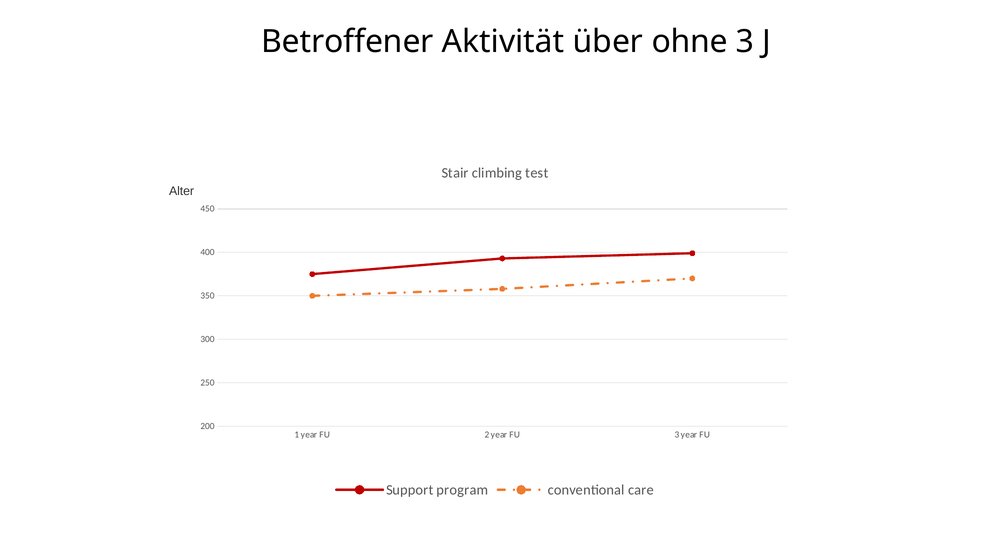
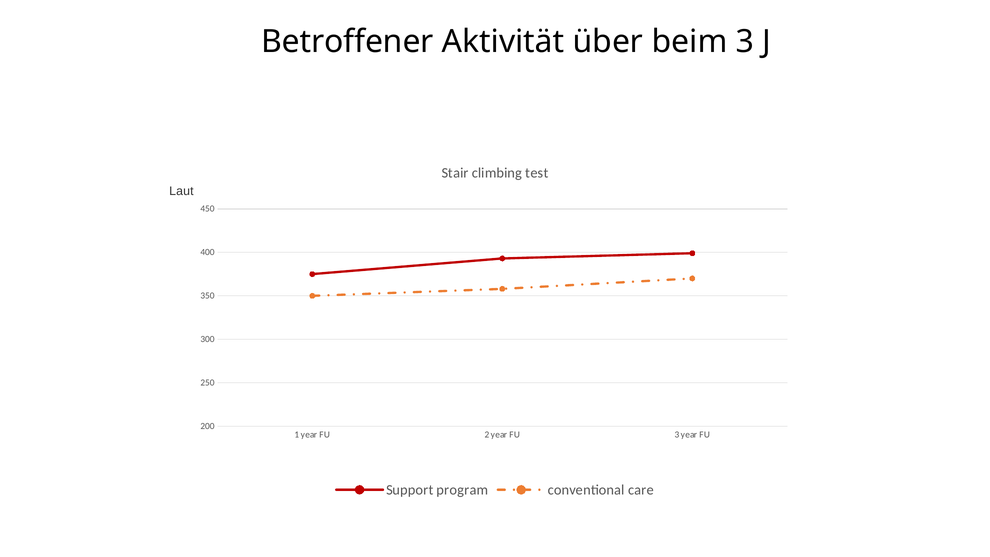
ohne: ohne -> beim (690, 42)
Alter: Alter -> Laut (181, 191)
